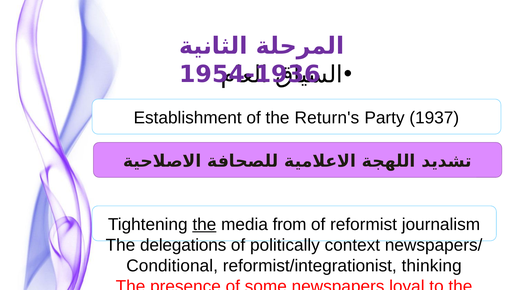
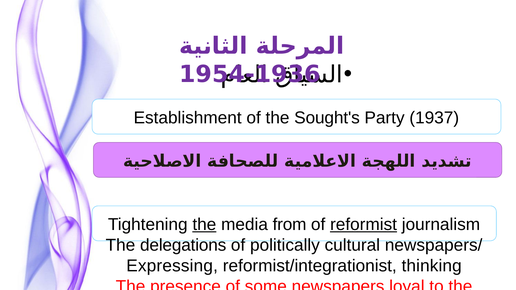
Return's: Return's -> Sought's (327, 118)
reformist underline: none -> present (364, 225)
context: context -> cultural (352, 245)
Conditional: Conditional -> Expressing (172, 266)
